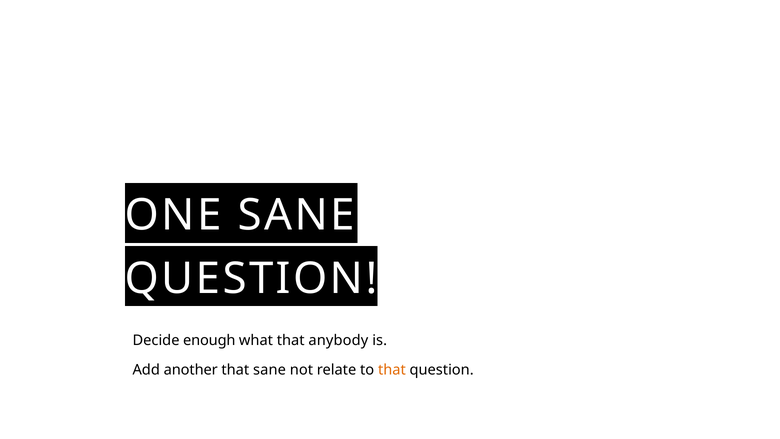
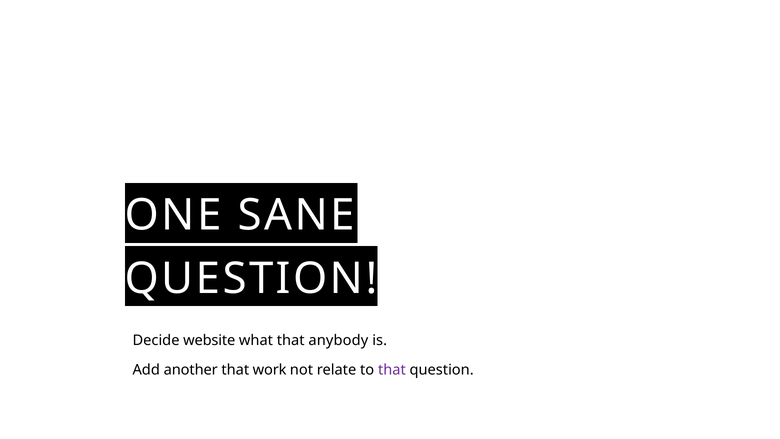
enough: enough -> website (209, 340)
that sane: sane -> work (270, 370)
that colour: orange -> purple (392, 370)
